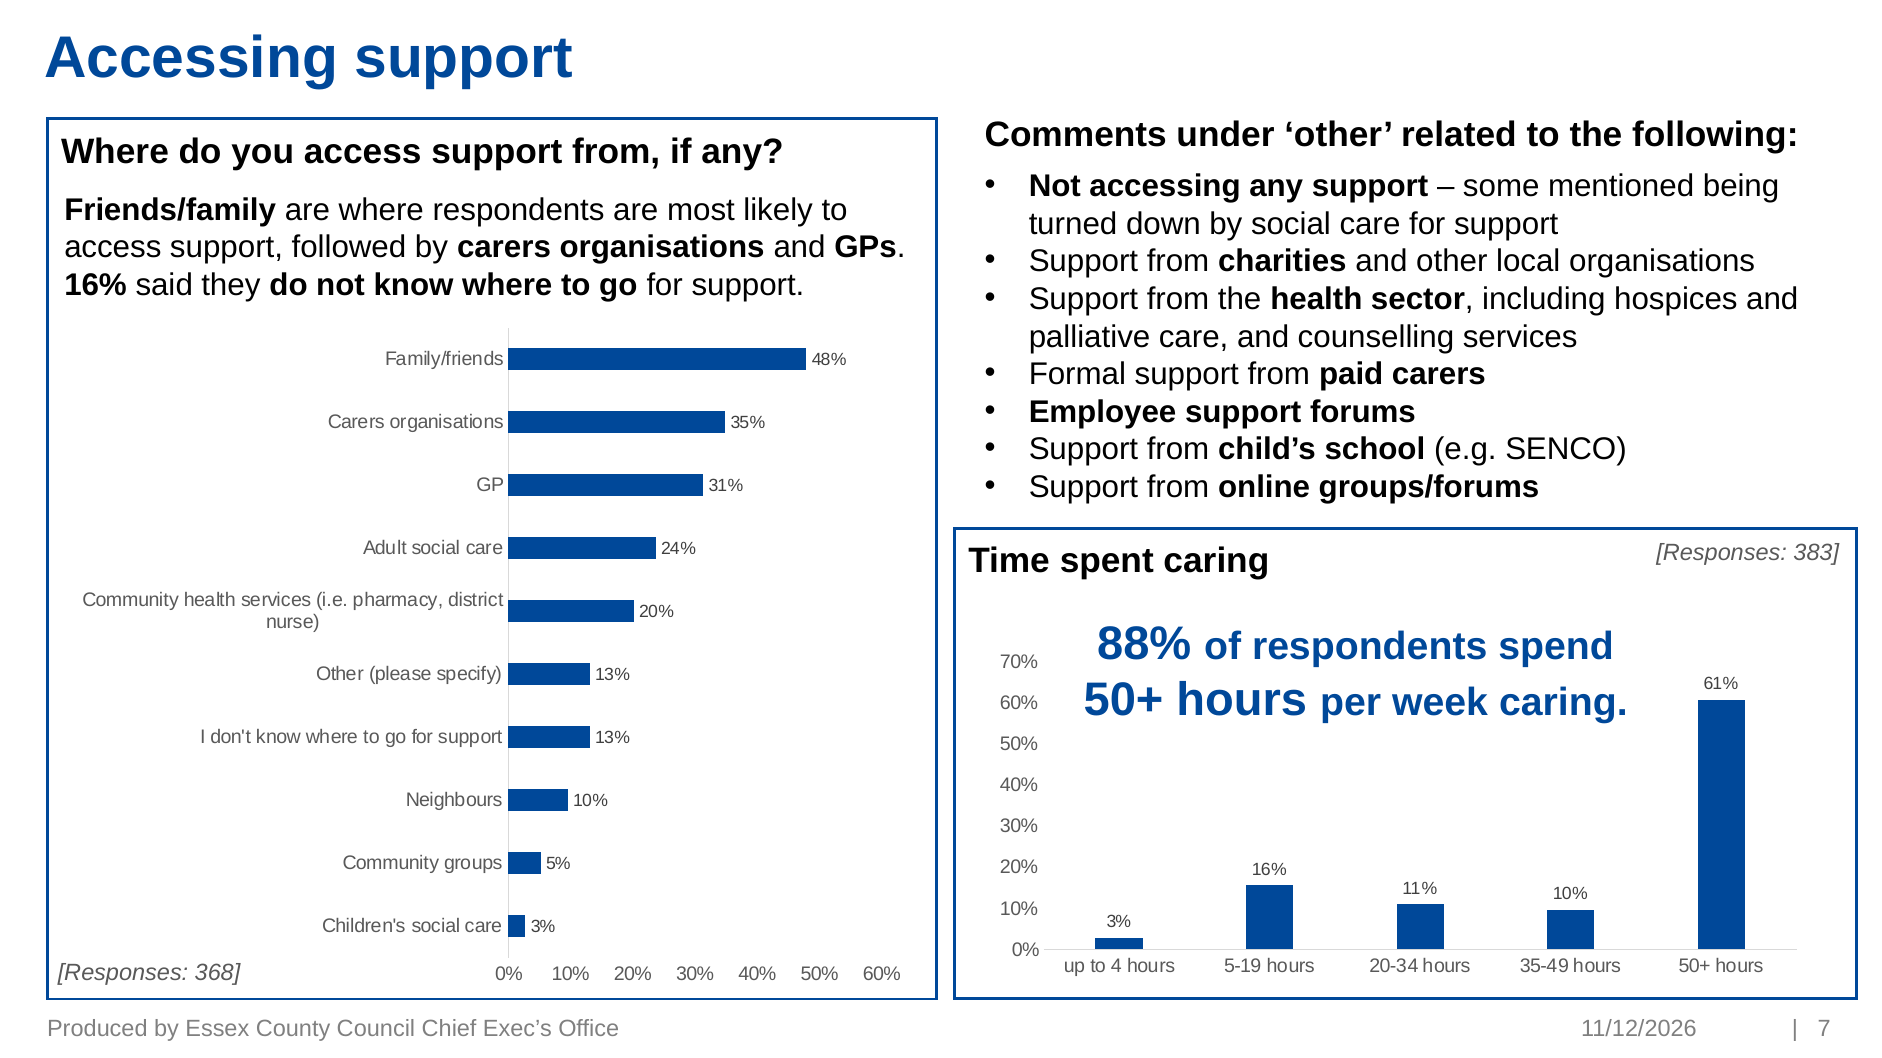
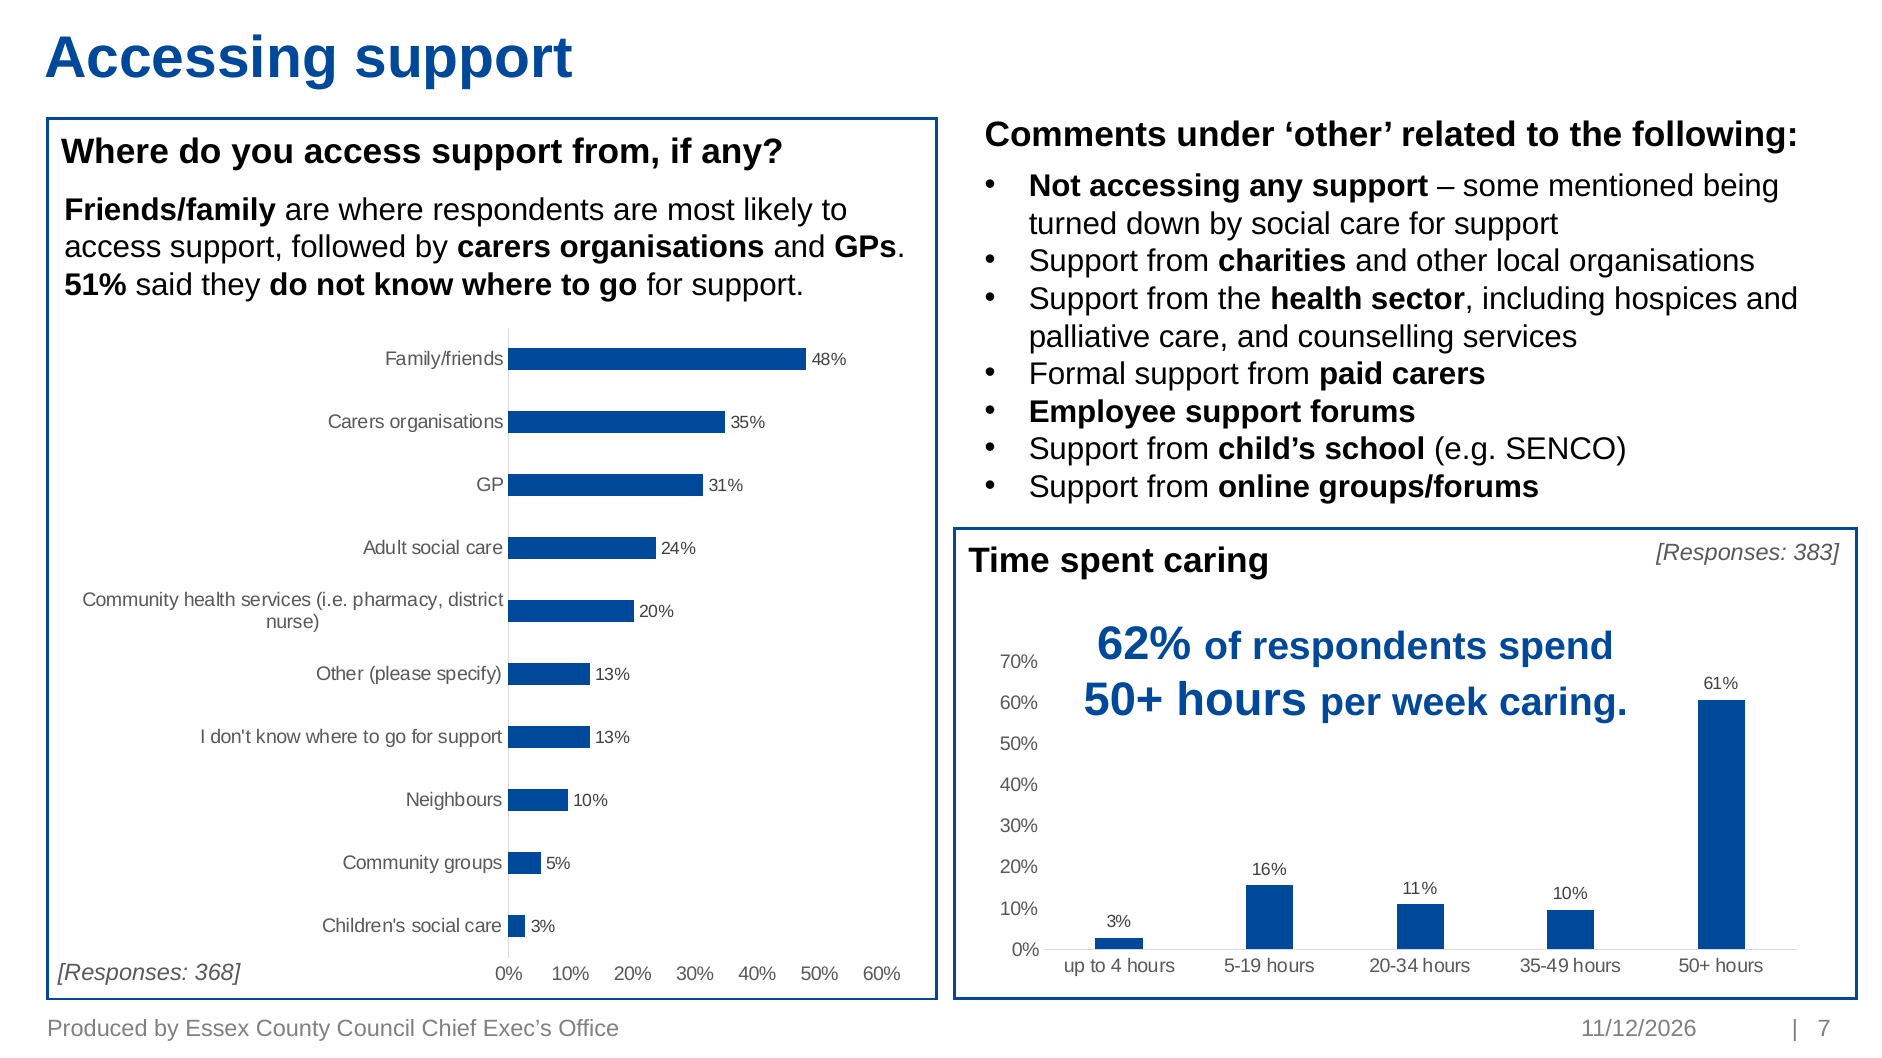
16%: 16% -> 51% (96, 285)
88%: 88% -> 62% (1144, 644)
